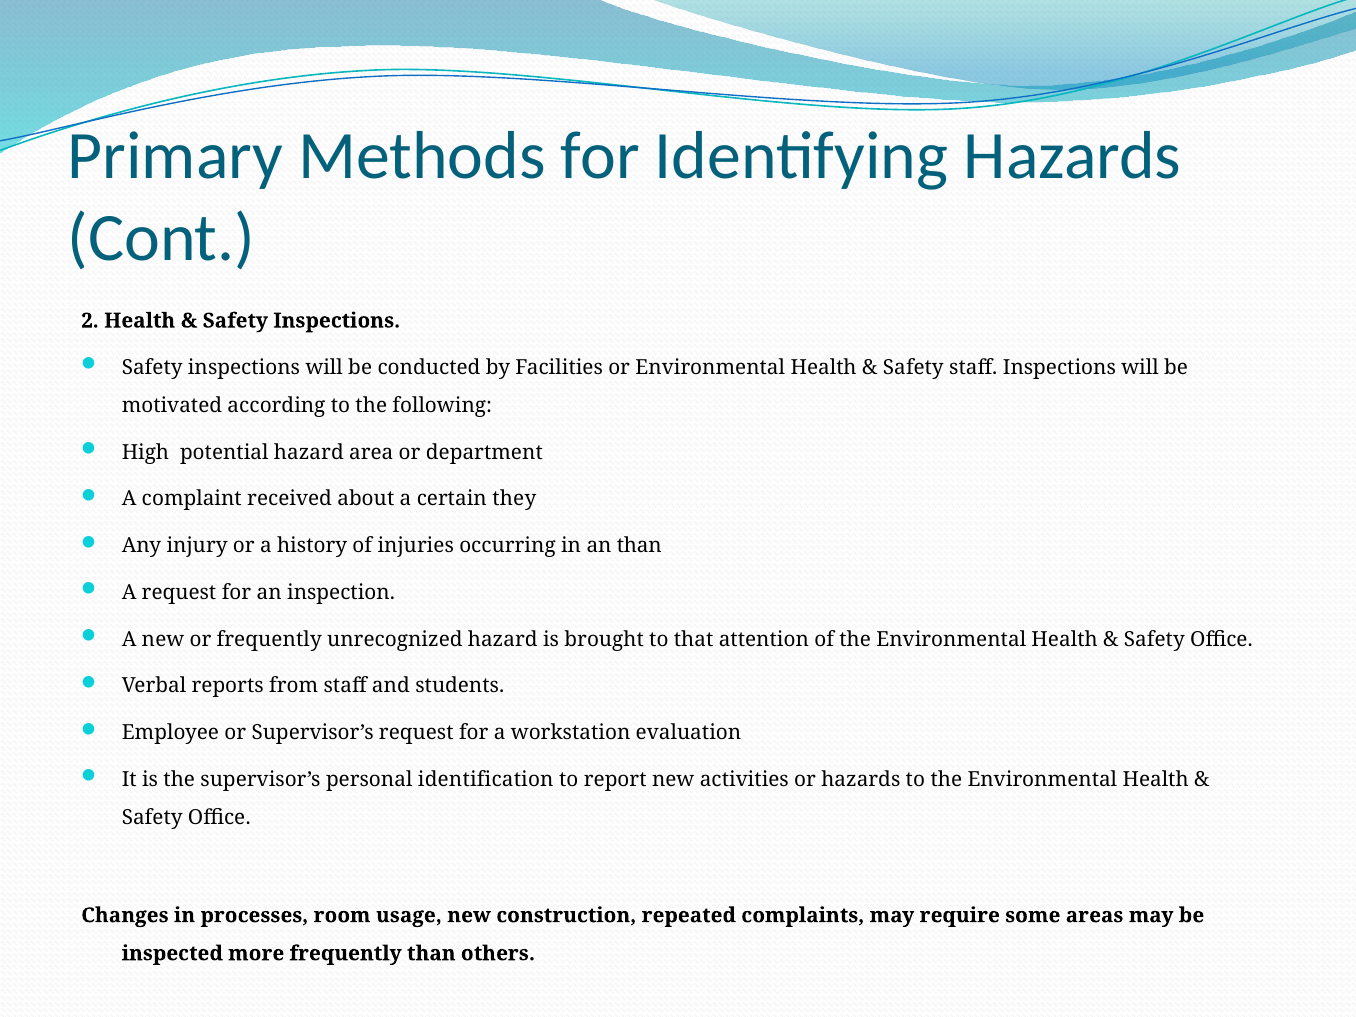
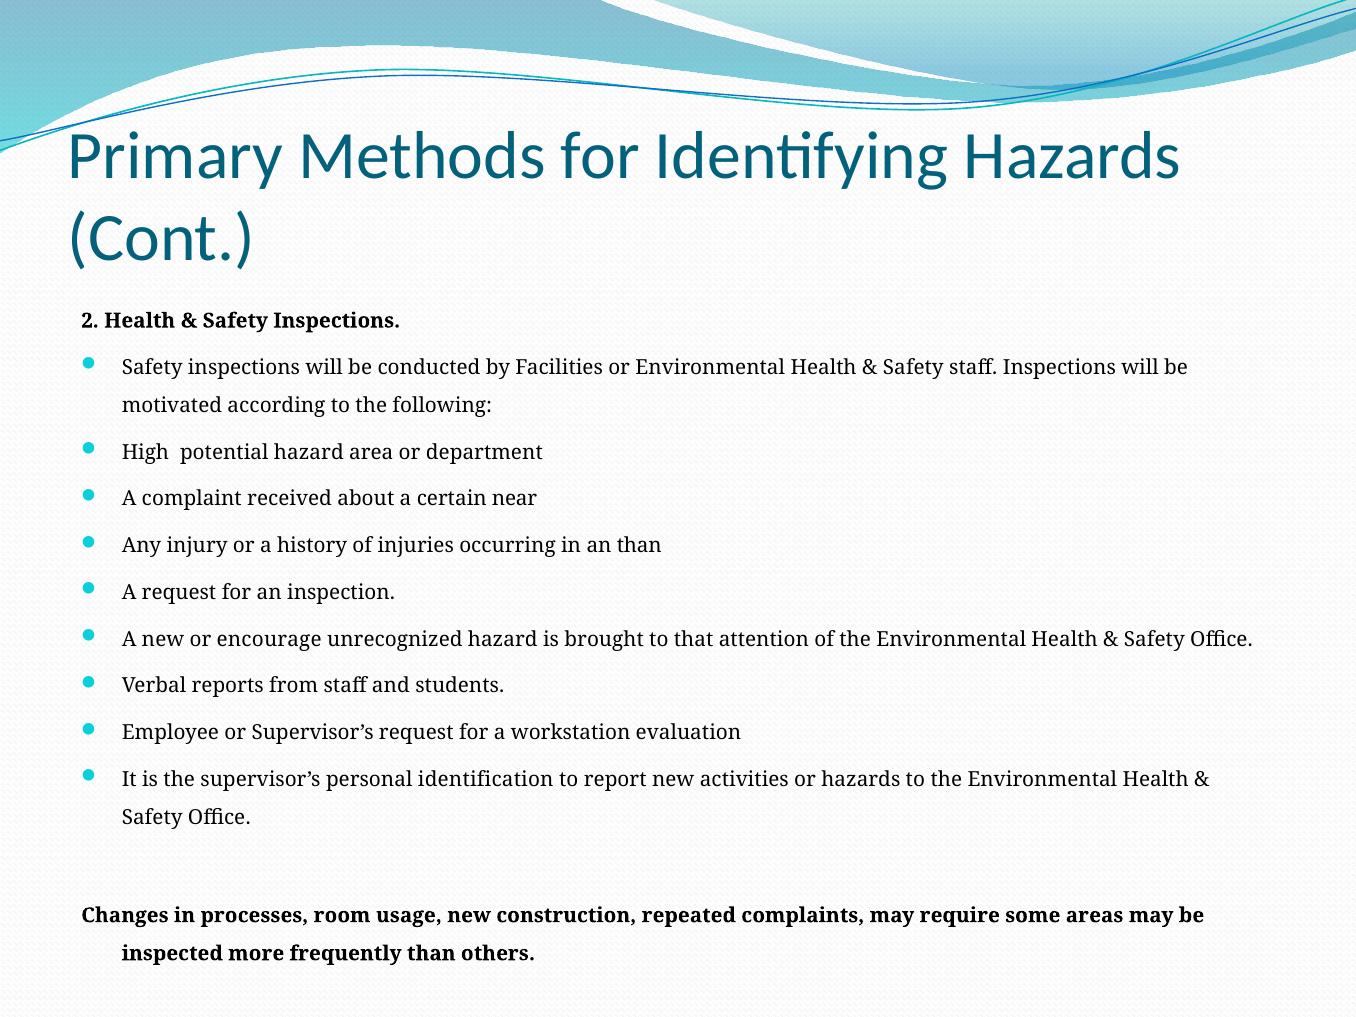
they: they -> near (515, 499)
or frequently: frequently -> encourage (269, 639)
